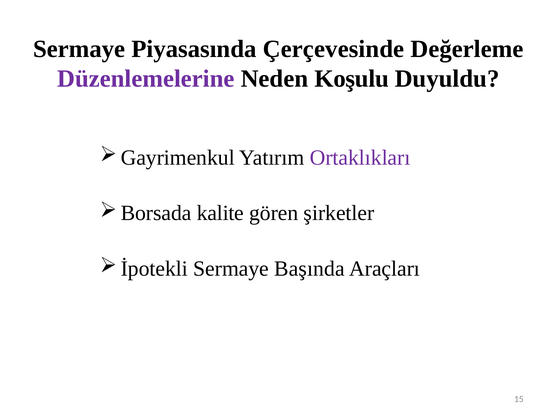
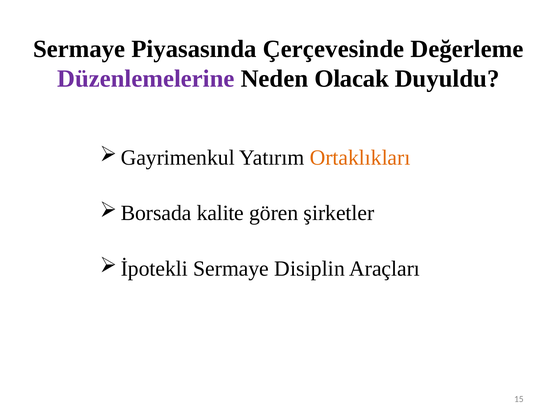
Koşulu: Koşulu -> Olacak (352, 79)
Ortaklıkları colour: purple -> orange (360, 157)
Başında: Başında -> Disiplin (310, 268)
